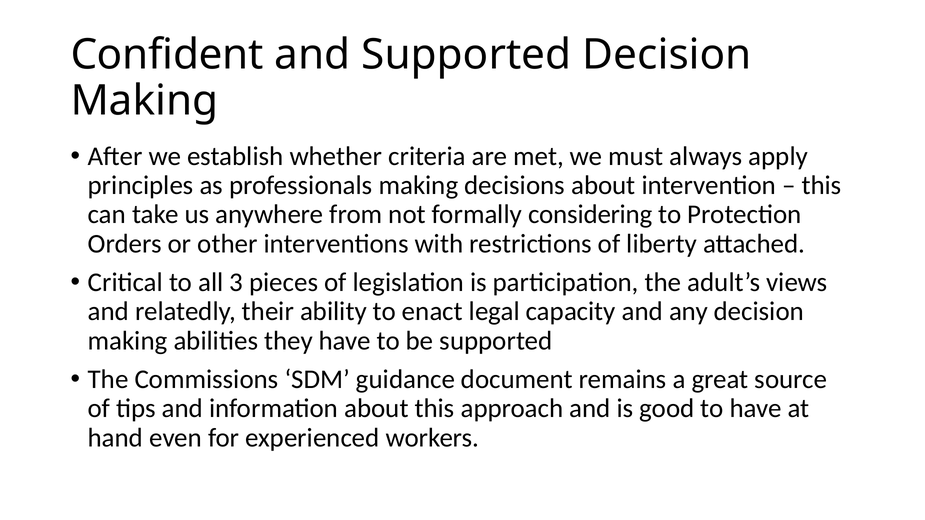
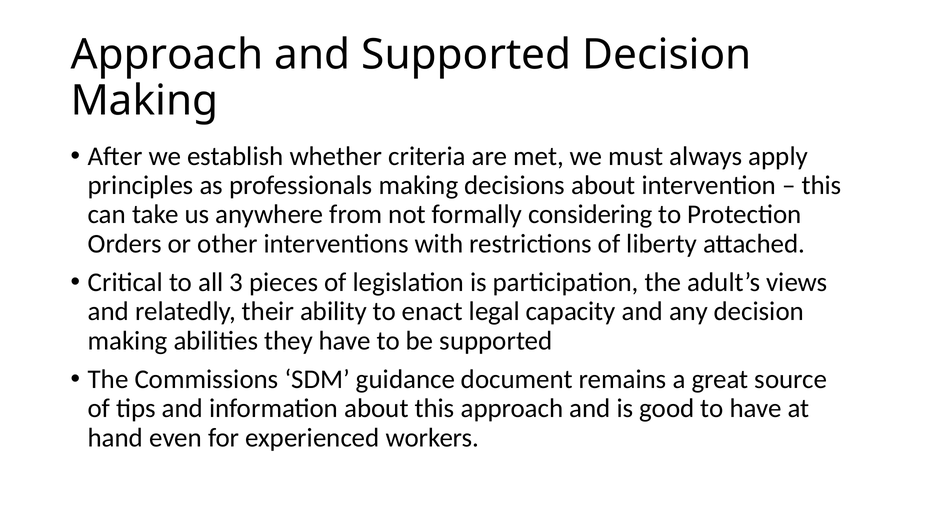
Confident: Confident -> Approach (167, 55)
